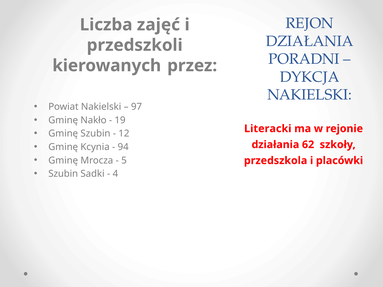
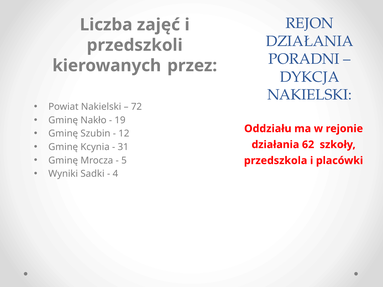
97: 97 -> 72 (136, 107)
Literacki: Literacki -> Oddziału (268, 129)
94: 94 -> 31 (123, 147)
Szubin: Szubin -> Wyniki (63, 174)
